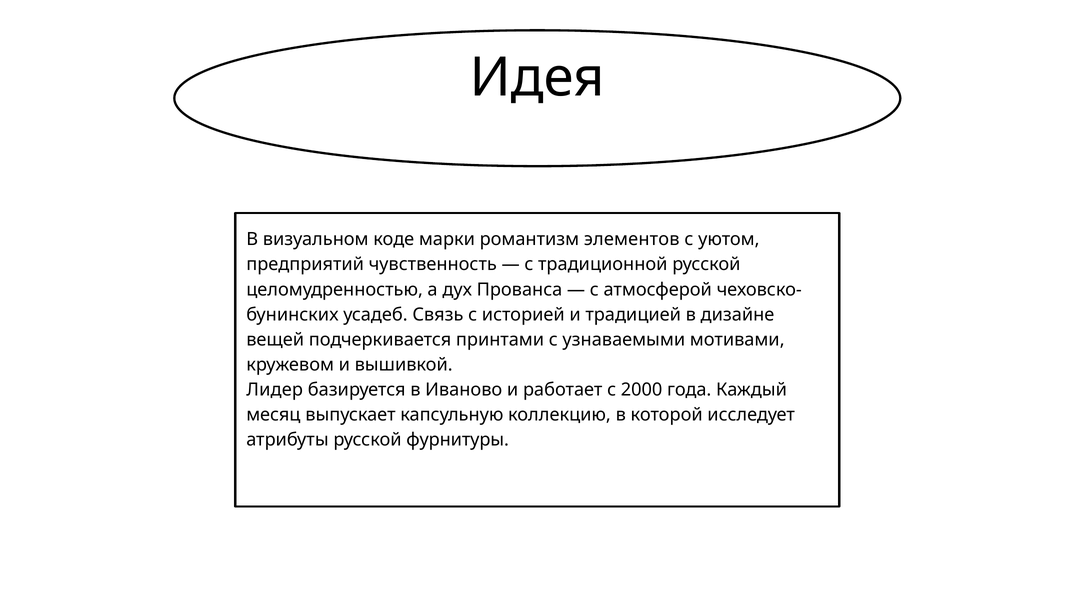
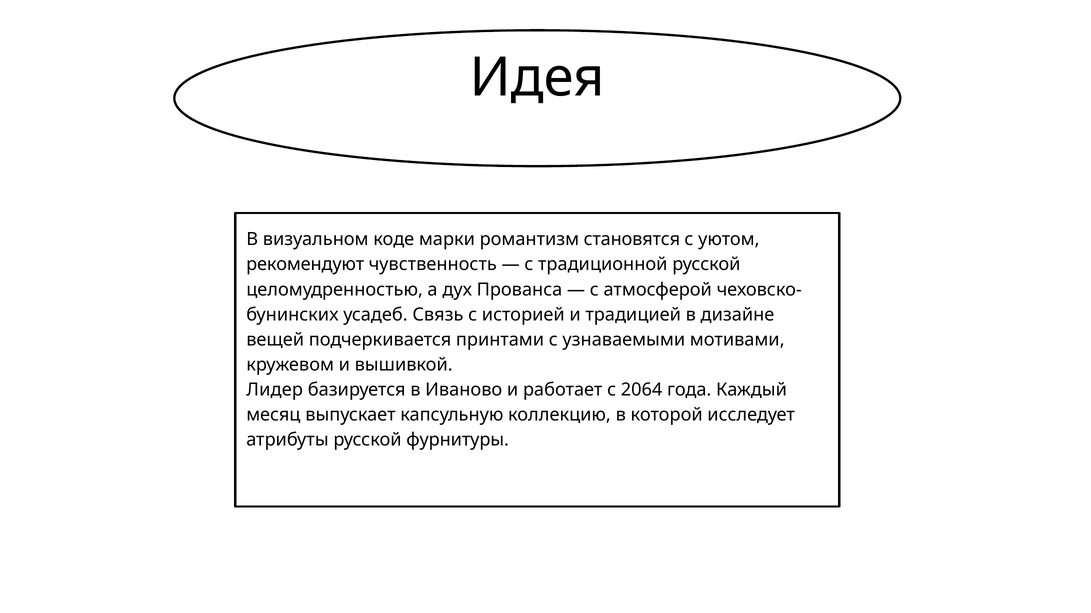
элементов: элементов -> становятся (632, 240)
предприятий: предприятий -> рекомендуют (305, 265)
2000: 2000 -> 2064 (642, 390)
